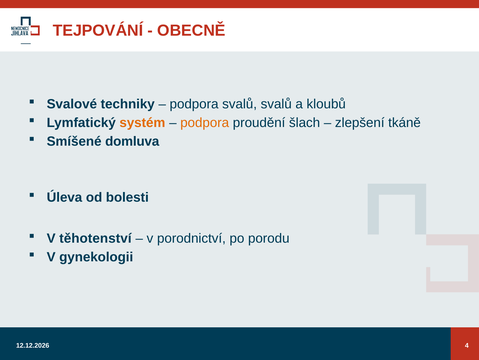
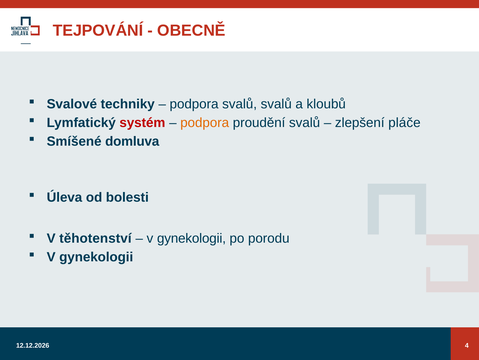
systém colour: orange -> red (142, 123)
proudění šlach: šlach -> svalů (305, 123)
tkáně: tkáně -> pláče (404, 123)
porodnictví: porodnictví -> gynekologii (192, 238)
